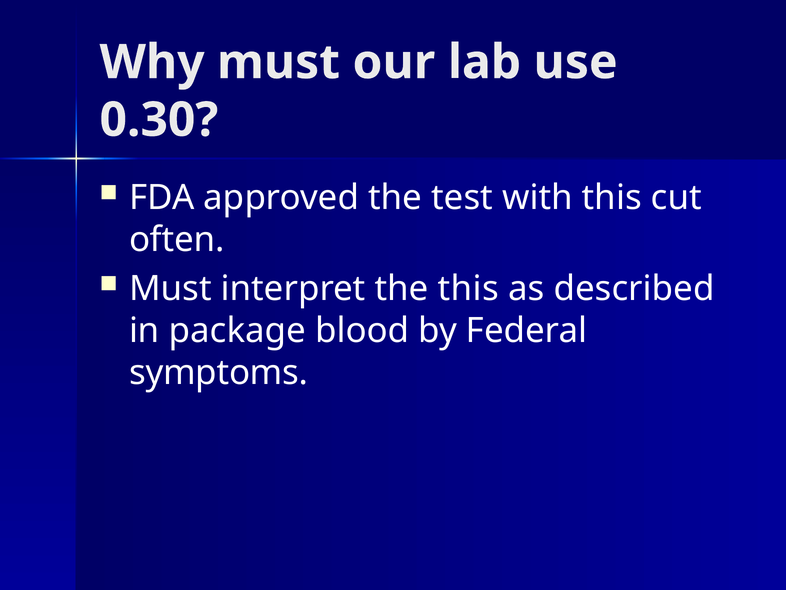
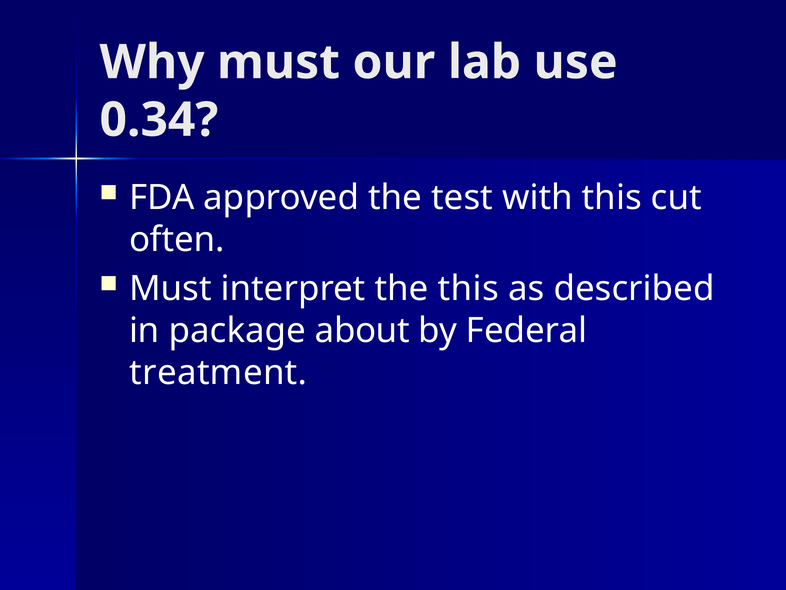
0.30: 0.30 -> 0.34 (159, 120)
blood: blood -> about (362, 330)
symptoms: symptoms -> treatment (218, 372)
